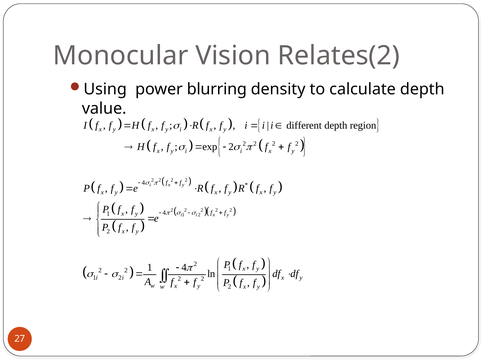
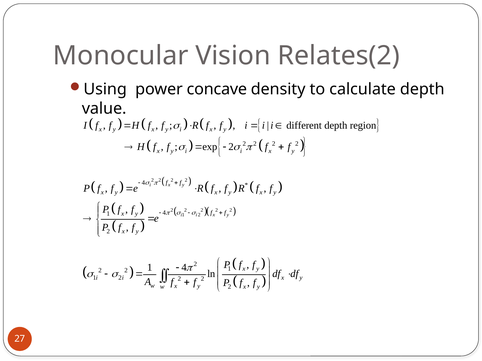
blurring: blurring -> concave (217, 89)
